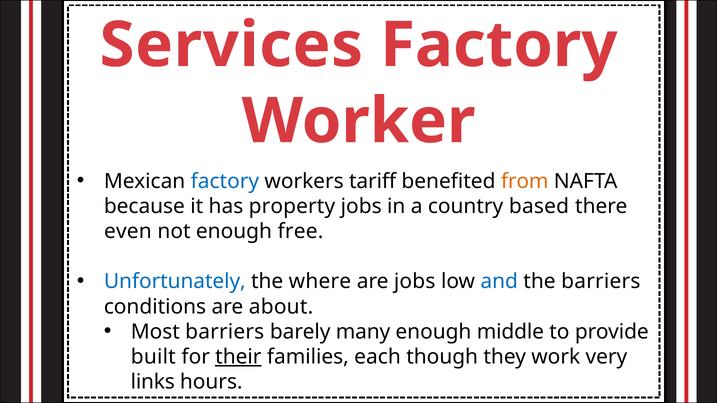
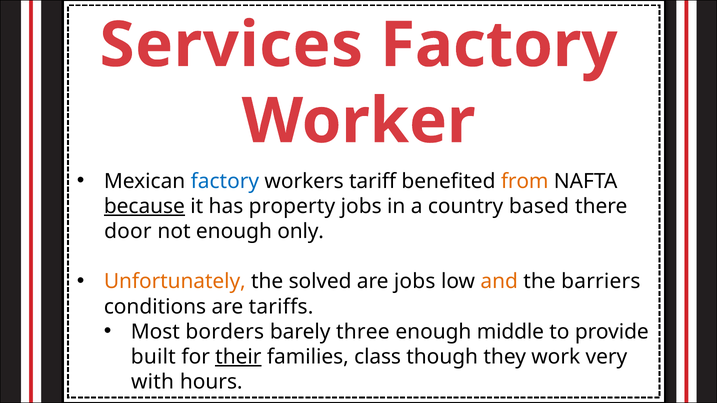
because underline: none -> present (144, 206)
even: even -> door (128, 232)
free: free -> only (301, 232)
Unfortunately colour: blue -> orange (175, 282)
where: where -> solved (320, 282)
and colour: blue -> orange (499, 282)
about: about -> tariffs (281, 307)
Most barriers: barriers -> borders (225, 332)
many: many -> three (363, 332)
each: each -> class (378, 357)
links: links -> with (153, 382)
